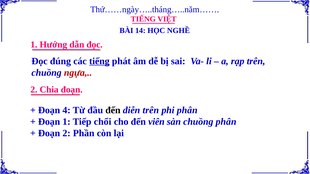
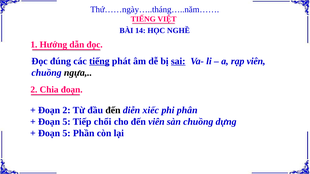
sai underline: none -> present (178, 61)
rạp trên: trên -> viên (256, 61)
ngựa colour: red -> black (78, 73)
Đoạn 4: 4 -> 2 (67, 110)
diễn trên: trên -> xiếc (151, 110)
1: 1 -> 5 (67, 122)
chuồng phân: phân -> dựng (226, 122)
2: 2 -> 5 (67, 133)
